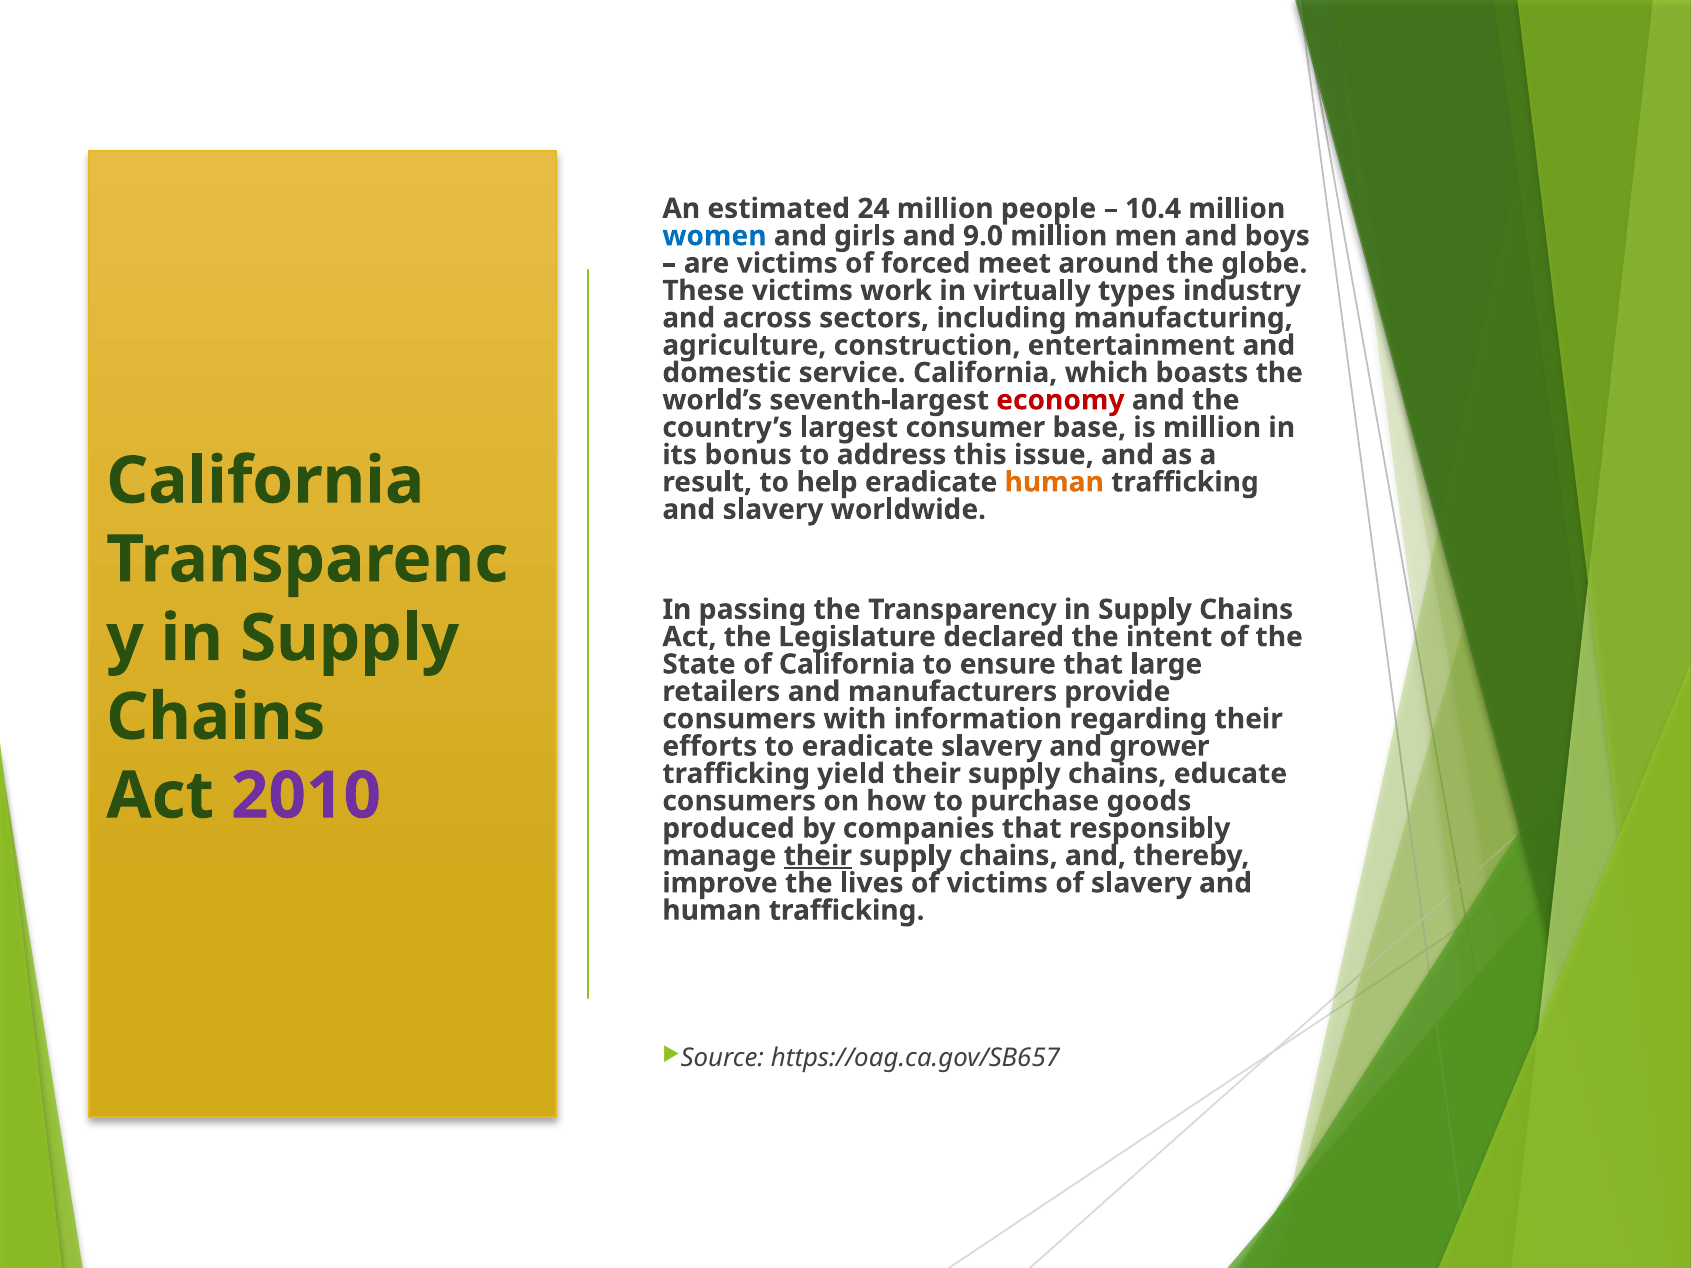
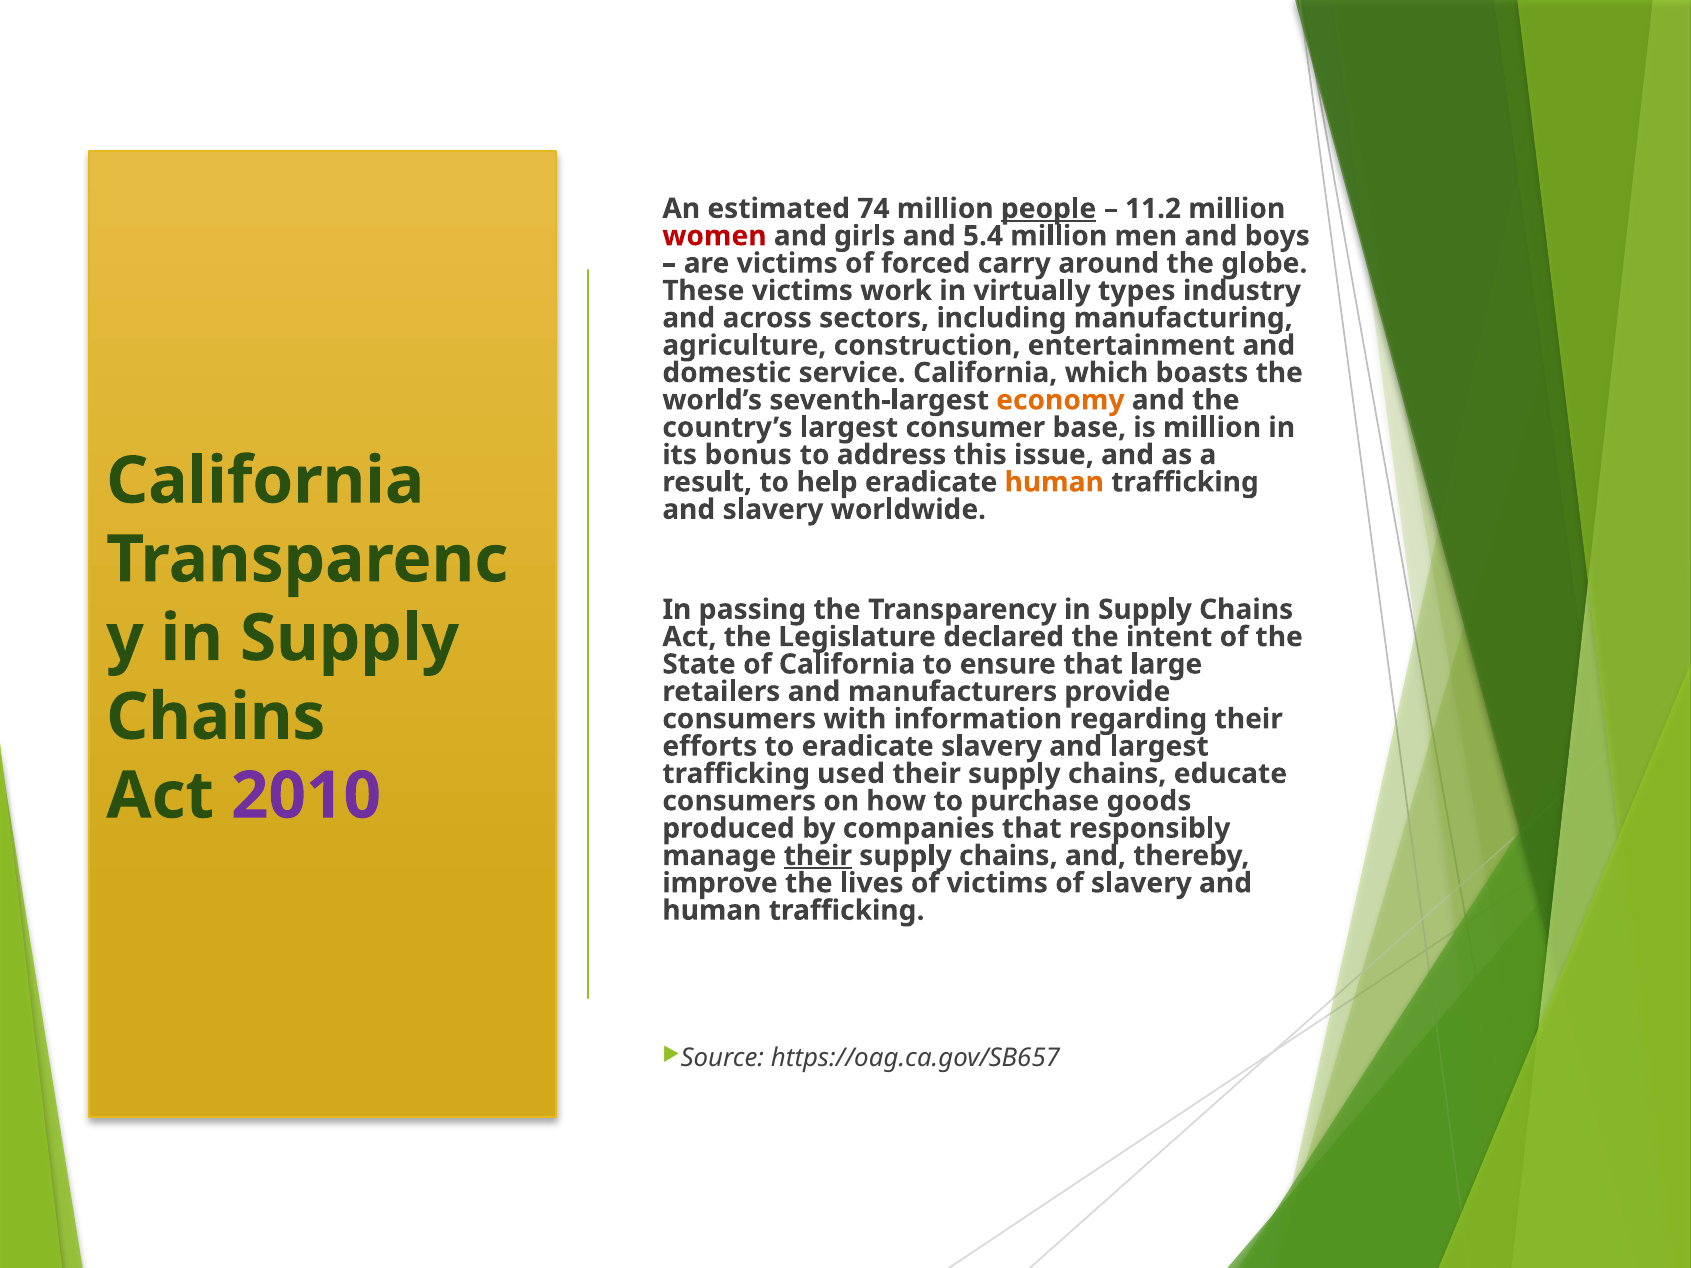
24: 24 -> 74 (874, 209)
people underline: none -> present (1049, 209)
10.4: 10.4 -> 11.2 (1153, 209)
women colour: blue -> red (714, 236)
9.0: 9.0 -> 5.4 (983, 236)
meet: meet -> carry (1014, 263)
economy colour: red -> orange (1060, 400)
and grower: grower -> largest (1159, 746)
yield: yield -> used (851, 774)
